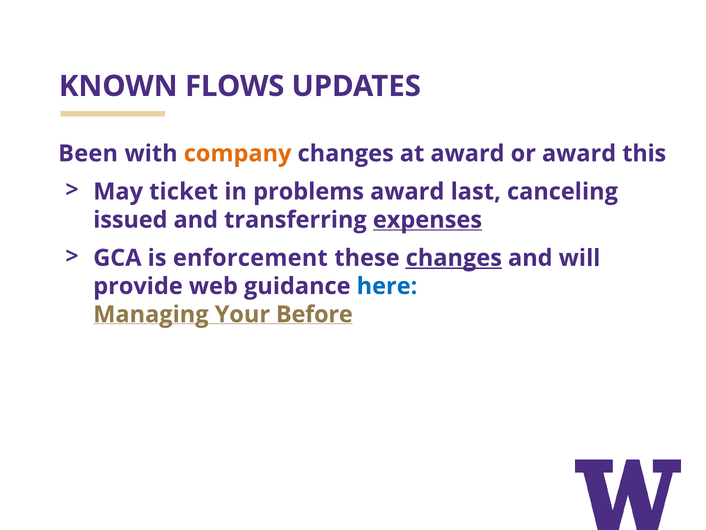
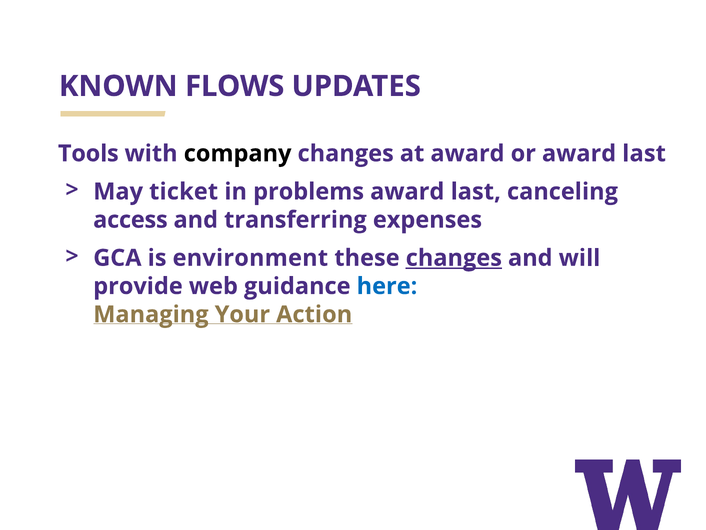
Been: Been -> Tools (88, 153)
company colour: orange -> black (238, 153)
or award this: this -> last (644, 153)
issued: issued -> access (130, 220)
expenses underline: present -> none (427, 220)
enforcement: enforcement -> environment (250, 258)
Before: Before -> Action (314, 314)
